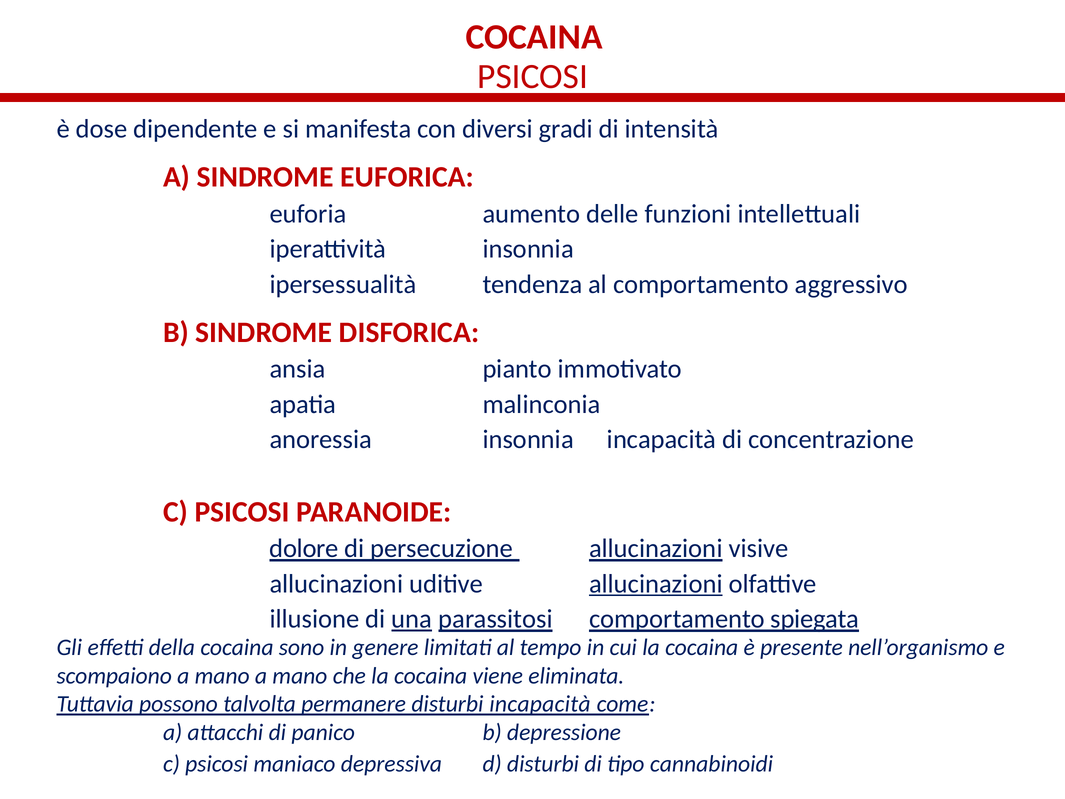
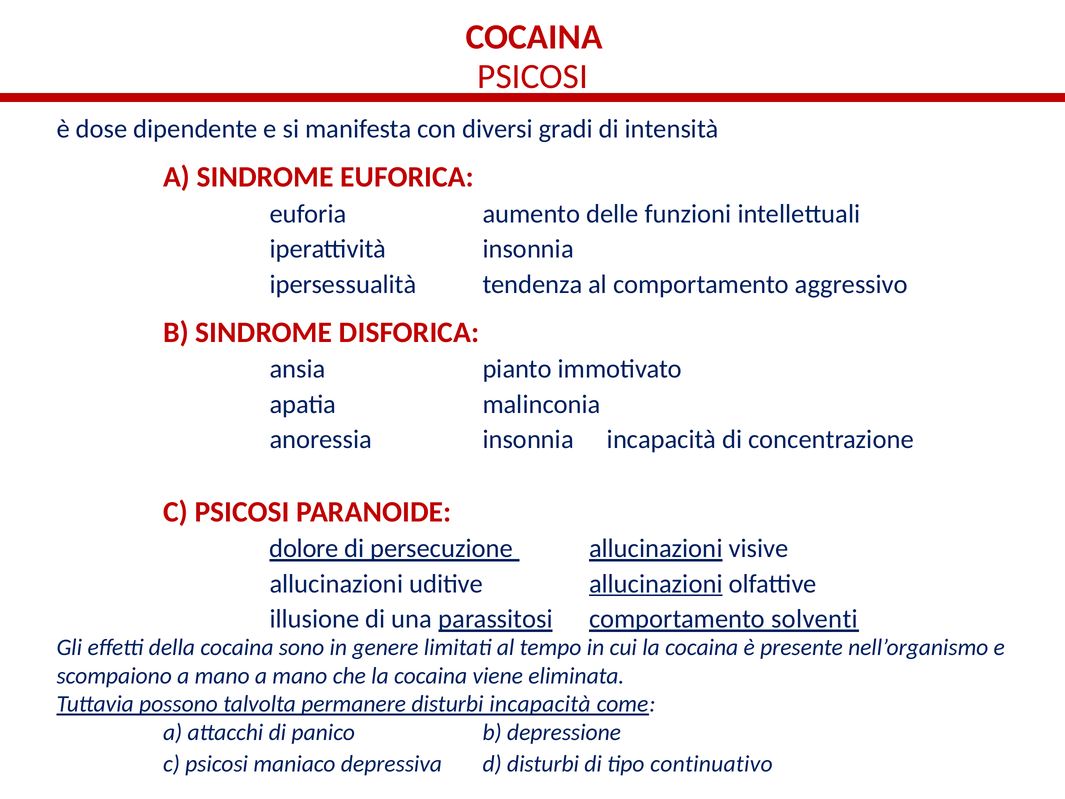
una underline: present -> none (412, 619)
spiegata: spiegata -> solventi (815, 619)
cannabinoidi: cannabinoidi -> continuativo (711, 763)
